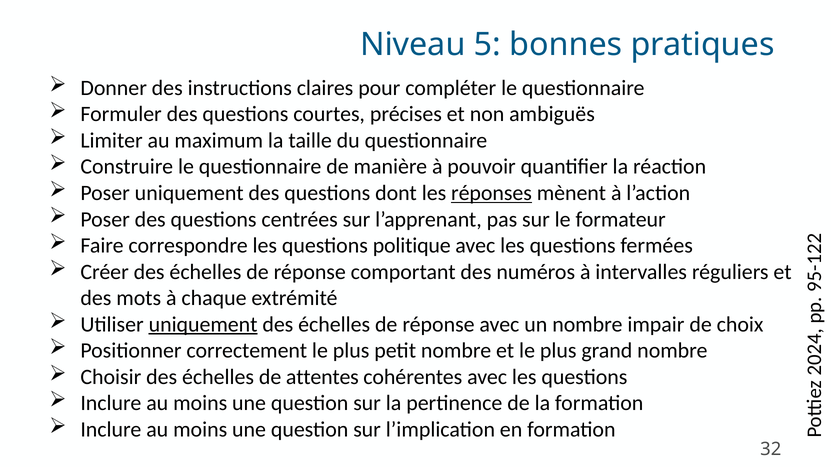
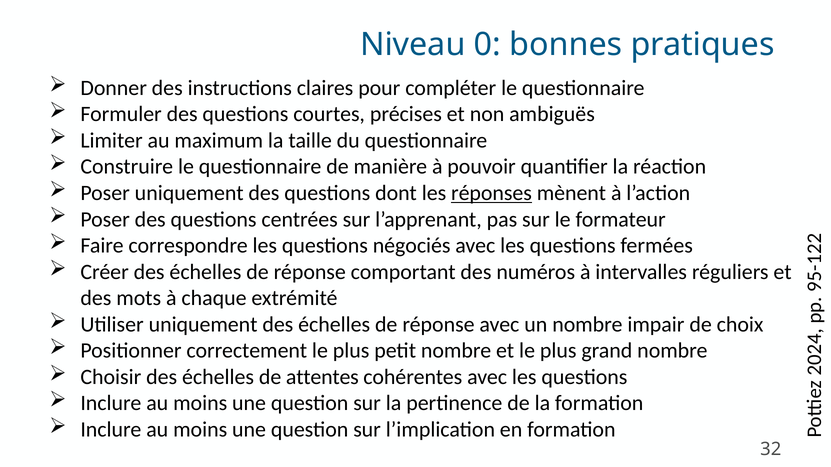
Niveau 5: 5 -> 0 (487, 45)
politique: politique -> négociés (412, 246)
uniquement underline: present -> none (203, 325)
